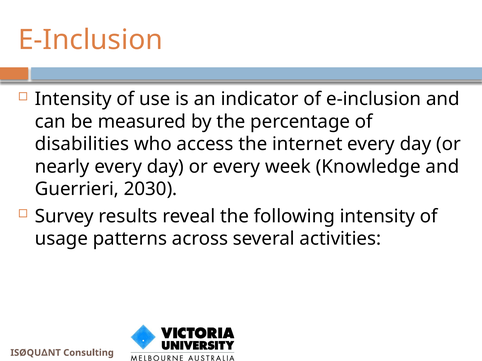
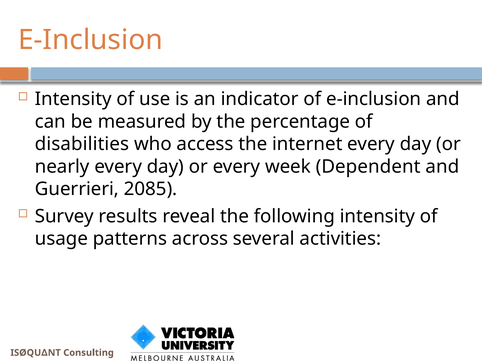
Knowledge: Knowledge -> Dependent (368, 167)
2030: 2030 -> 2085 (151, 189)
